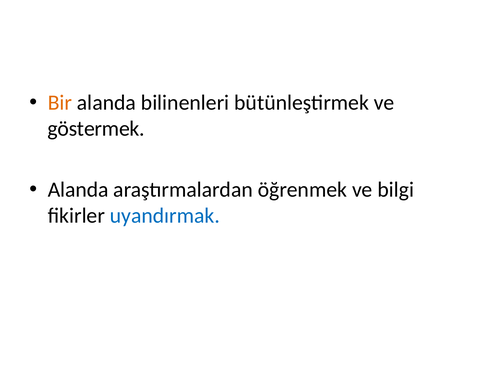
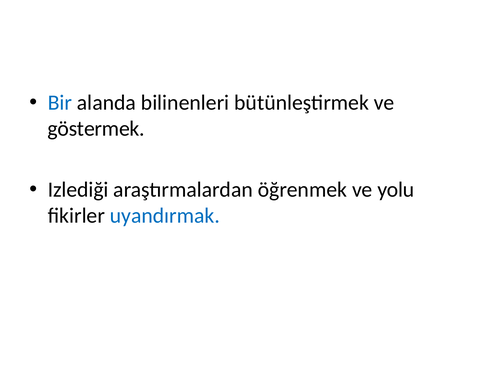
Bir colour: orange -> blue (60, 103)
Alanda: Alanda -> Izlediği (78, 190)
bilgi: bilgi -> yolu (396, 190)
